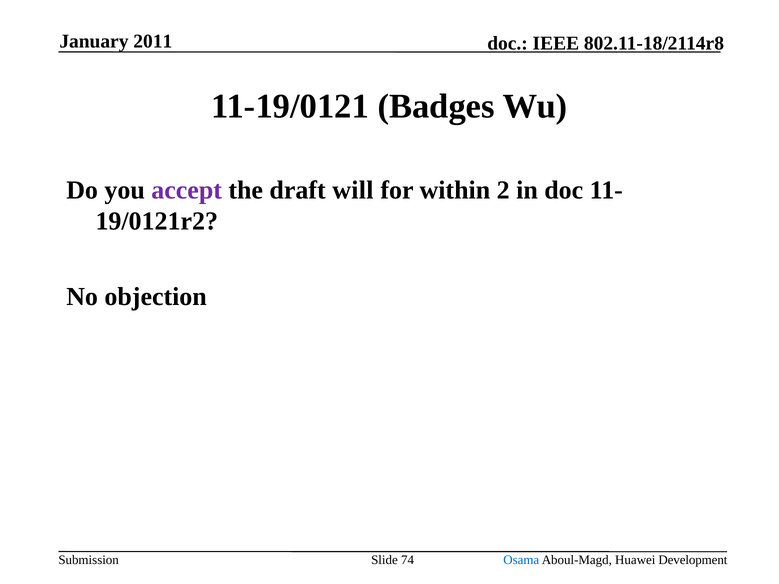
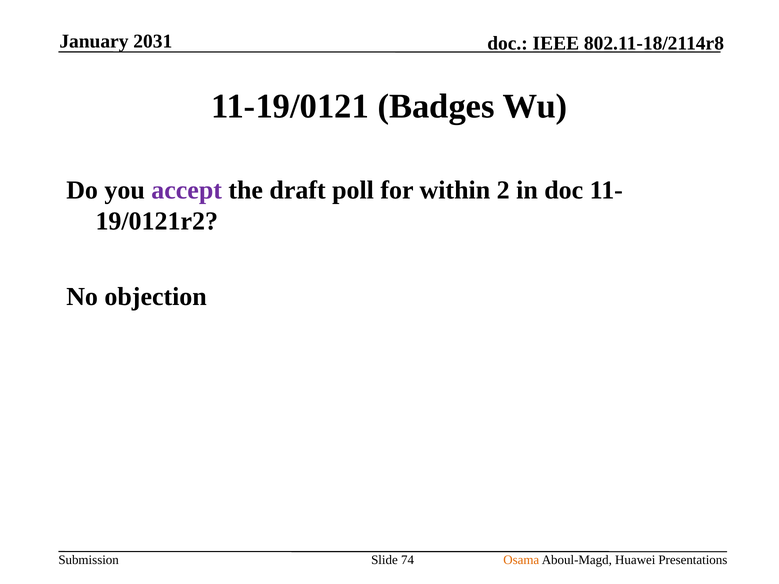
2011: 2011 -> 2031 (153, 41)
will: will -> poll (353, 190)
Osama colour: blue -> orange (521, 560)
Development: Development -> Presentations (693, 560)
